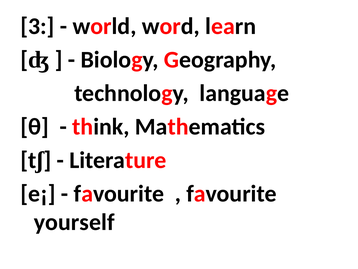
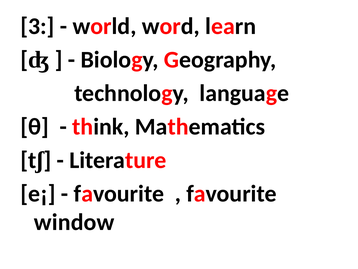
yourself: yourself -> window (74, 222)
